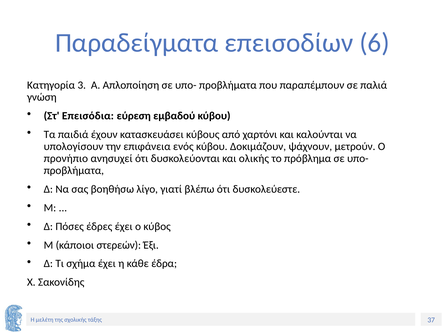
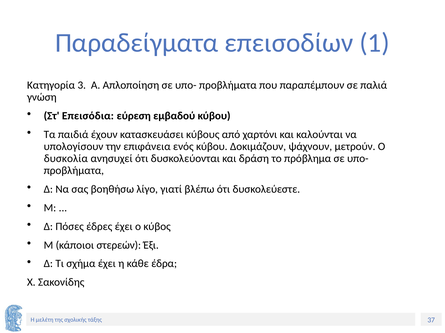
6: 6 -> 1 (375, 43)
προνήπιο: προνήπιο -> δυσκολία (66, 159)
ολικής: ολικής -> δράση (254, 159)
